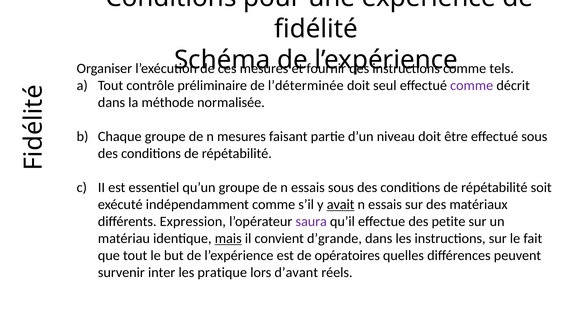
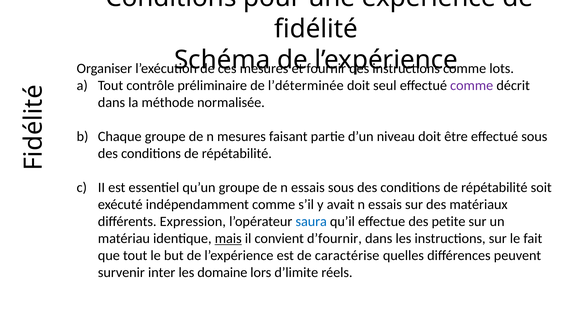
tels: tels -> lots (502, 68)
avait underline: present -> none (341, 204)
saura colour: purple -> blue (311, 221)
d’grande: d’grande -> d’fournir (334, 238)
opératoires: opératoires -> caractérise (347, 255)
pratique: pratique -> domaine (222, 273)
d’avant: d’avant -> d’limite (296, 273)
